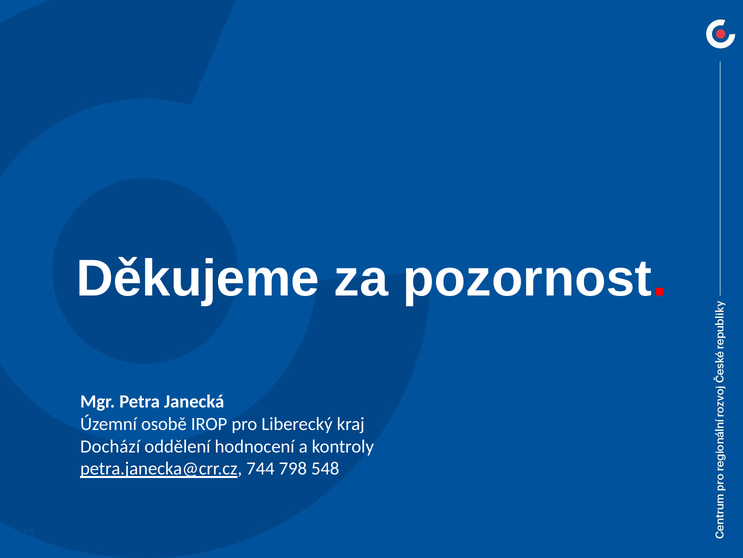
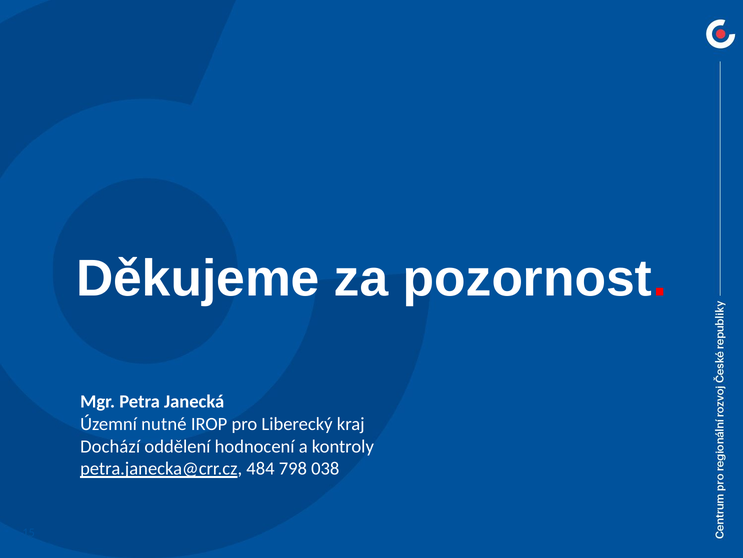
osobě: osobě -> nutné (164, 424)
744: 744 -> 484 (260, 468)
548: 548 -> 038 (325, 468)
